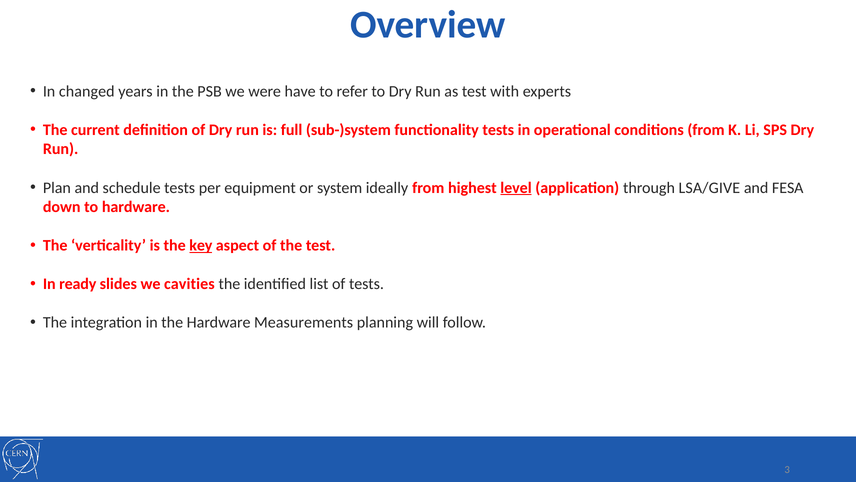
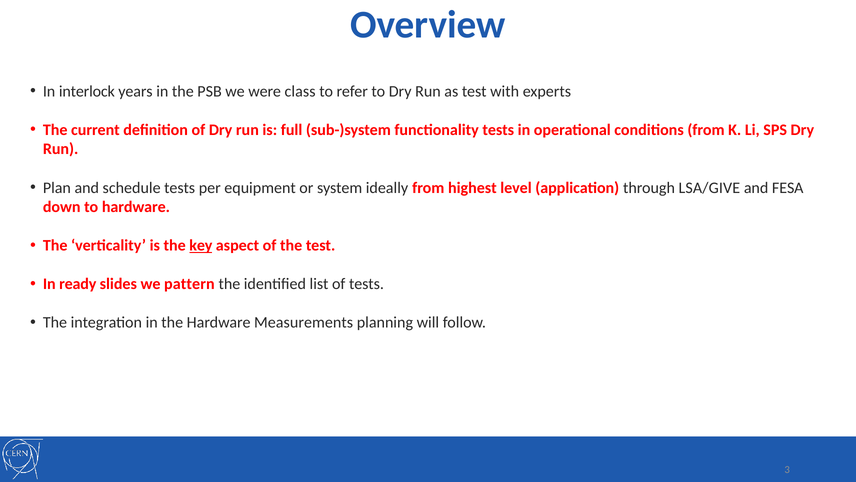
changed: changed -> interlock (87, 91)
have: have -> class (300, 91)
level underline: present -> none (516, 188)
cavities: cavities -> pattern (189, 284)
